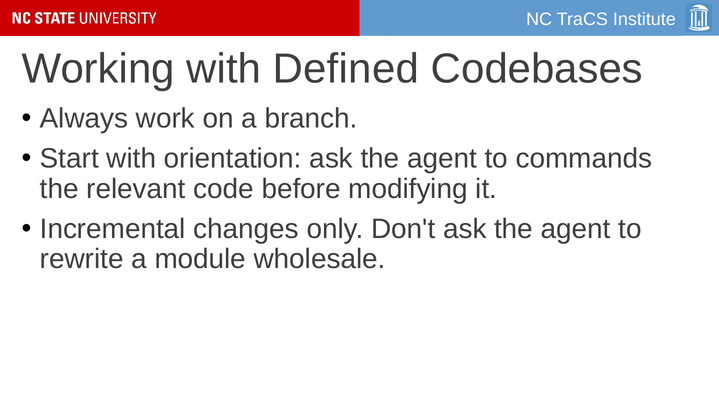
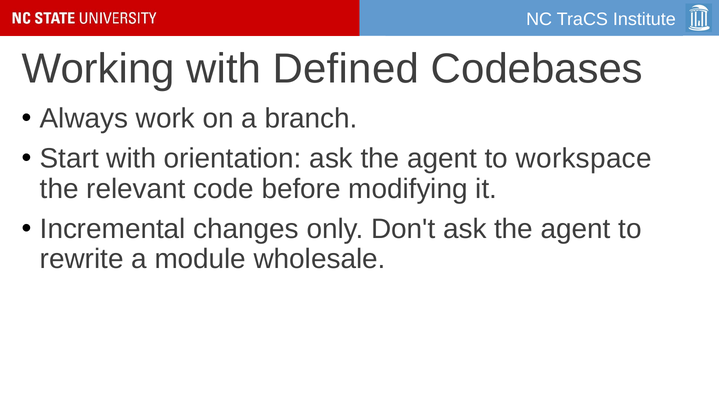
commands: commands -> workspace (584, 158)
